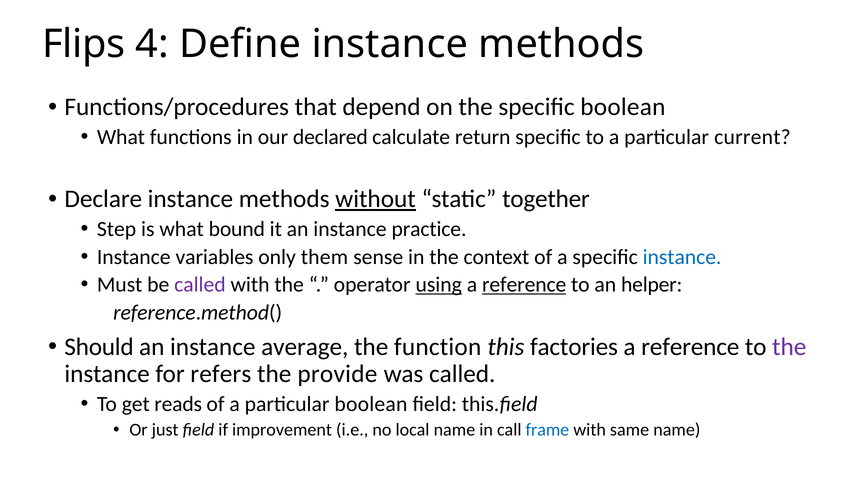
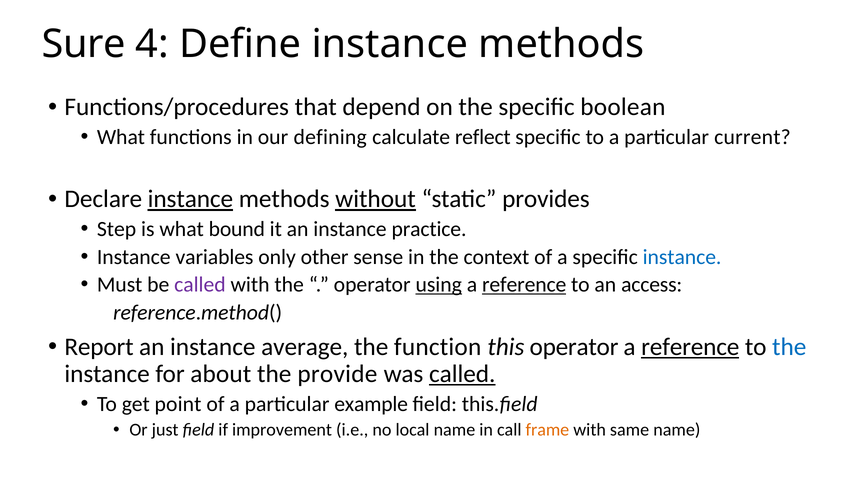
Flips: Flips -> Sure (84, 44)
declared: declared -> defining (330, 137)
return: return -> reflect (483, 137)
instance underline: none -> present (190, 199)
together: together -> provides (546, 199)
them: them -> other (325, 257)
helper: helper -> access (652, 285)
Should: Should -> Report (99, 347)
this factories: factories -> operator (574, 347)
reference underline: none -> present (690, 347)
the colour: purple -> blue (789, 347)
refers: refers -> about (221, 375)
called underline: none -> present (462, 375)
reads: reads -> point (178, 404)
particular boolean: boolean -> example (371, 404)
frame colour: blue -> orange (547, 430)
